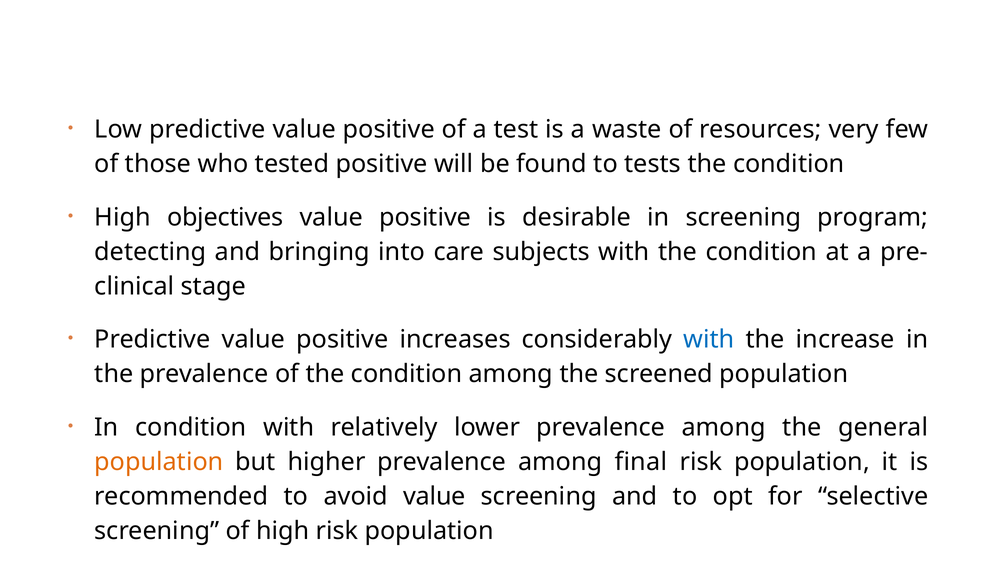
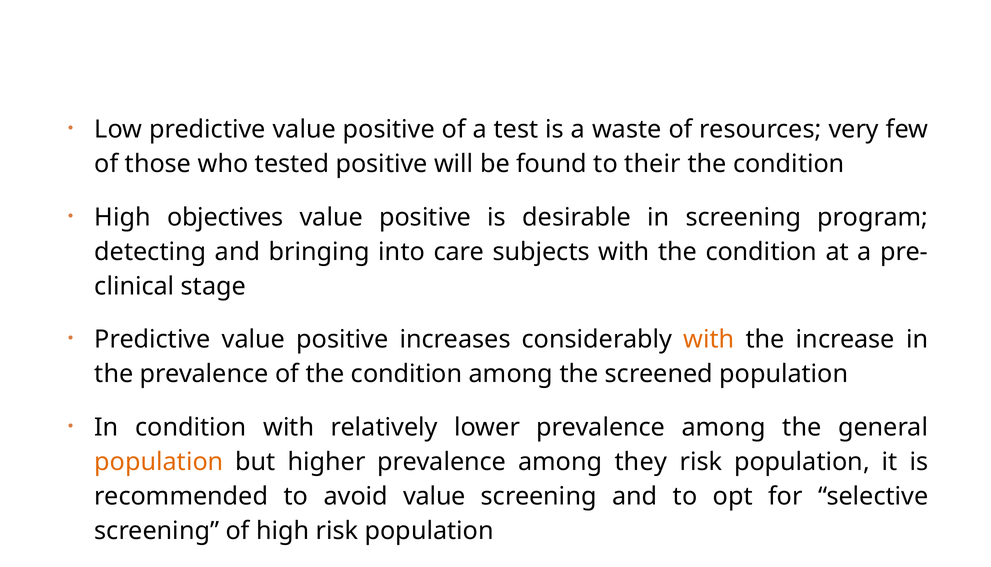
tests: tests -> their (653, 164)
with colour: blue -> orange (709, 340)
final: final -> they (641, 462)
